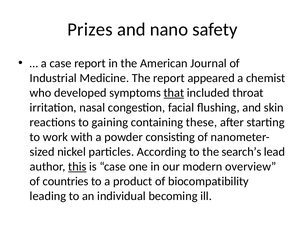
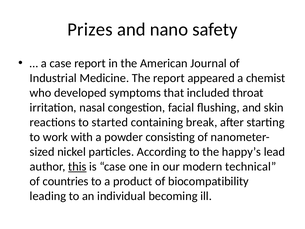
that underline: present -> none (174, 93)
gaining: gaining -> started (110, 122)
these: these -> break (202, 122)
search’s: search’s -> happy’s (241, 152)
overview: overview -> technical (251, 166)
